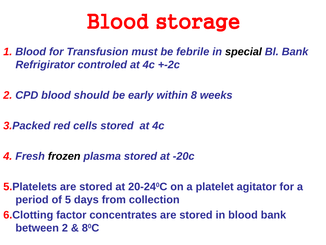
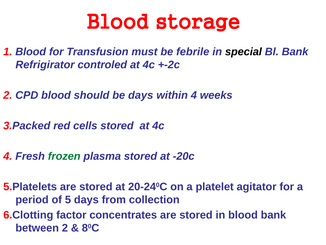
be early: early -> days (141, 95)
within 8: 8 -> 4 (194, 95)
frozen colour: black -> green (64, 156)
